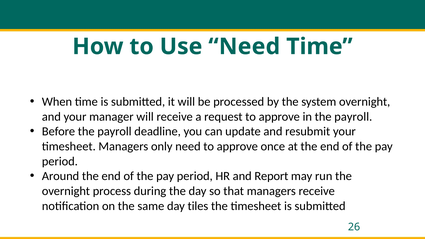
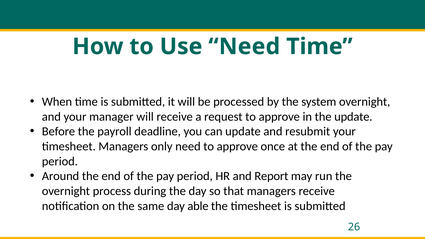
in the payroll: payroll -> update (353, 117)
tiles: tiles -> able (198, 206)
